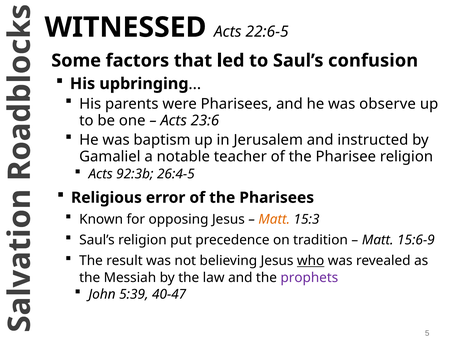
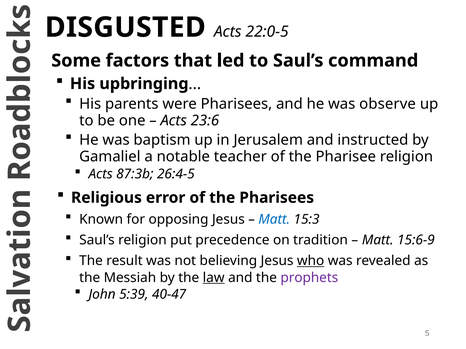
WITNESSED: WITNESSED -> DISGUSTED (125, 27)
22:6-5: 22:6-5 -> 22:0-5 (267, 32)
confusion: confusion -> command (373, 61)
92:3b: 92:3b -> 87:3b (135, 174)
Matt colour: orange -> blue (274, 220)
law underline: none -> present (214, 278)
